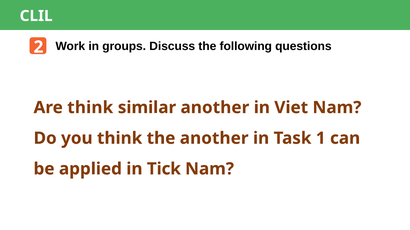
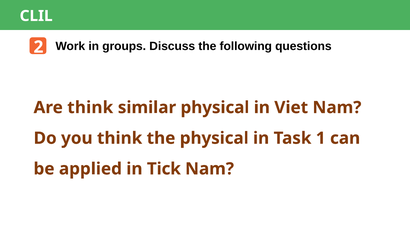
similar another: another -> physical (215, 108)
the another: another -> physical (214, 139)
